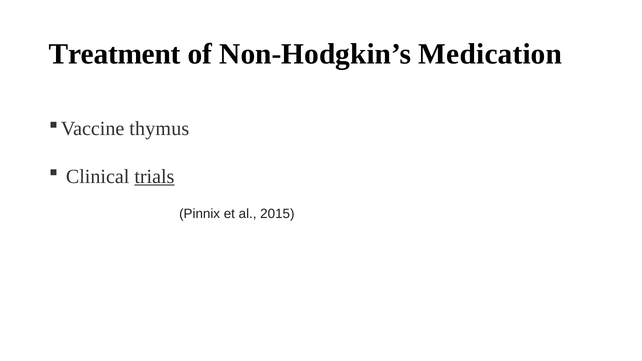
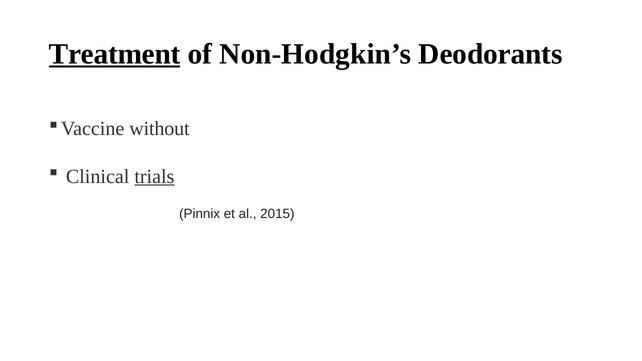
Treatment underline: none -> present (115, 54)
Medication: Medication -> Deodorants (491, 54)
thymus: thymus -> without (159, 129)
